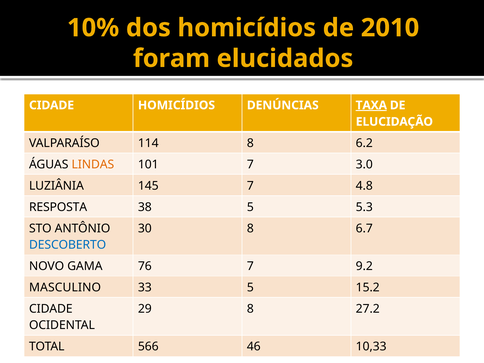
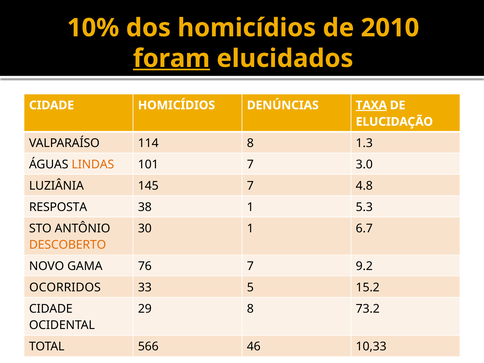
foram underline: none -> present (172, 58)
6.2: 6.2 -> 1.3 (364, 143)
38 5: 5 -> 1 (250, 207)
30 8: 8 -> 1 (250, 228)
DESCOBERTO colour: blue -> orange (68, 245)
MASCULINO: MASCULINO -> OCORRIDOS (65, 287)
27.2: 27.2 -> 73.2 (368, 309)
